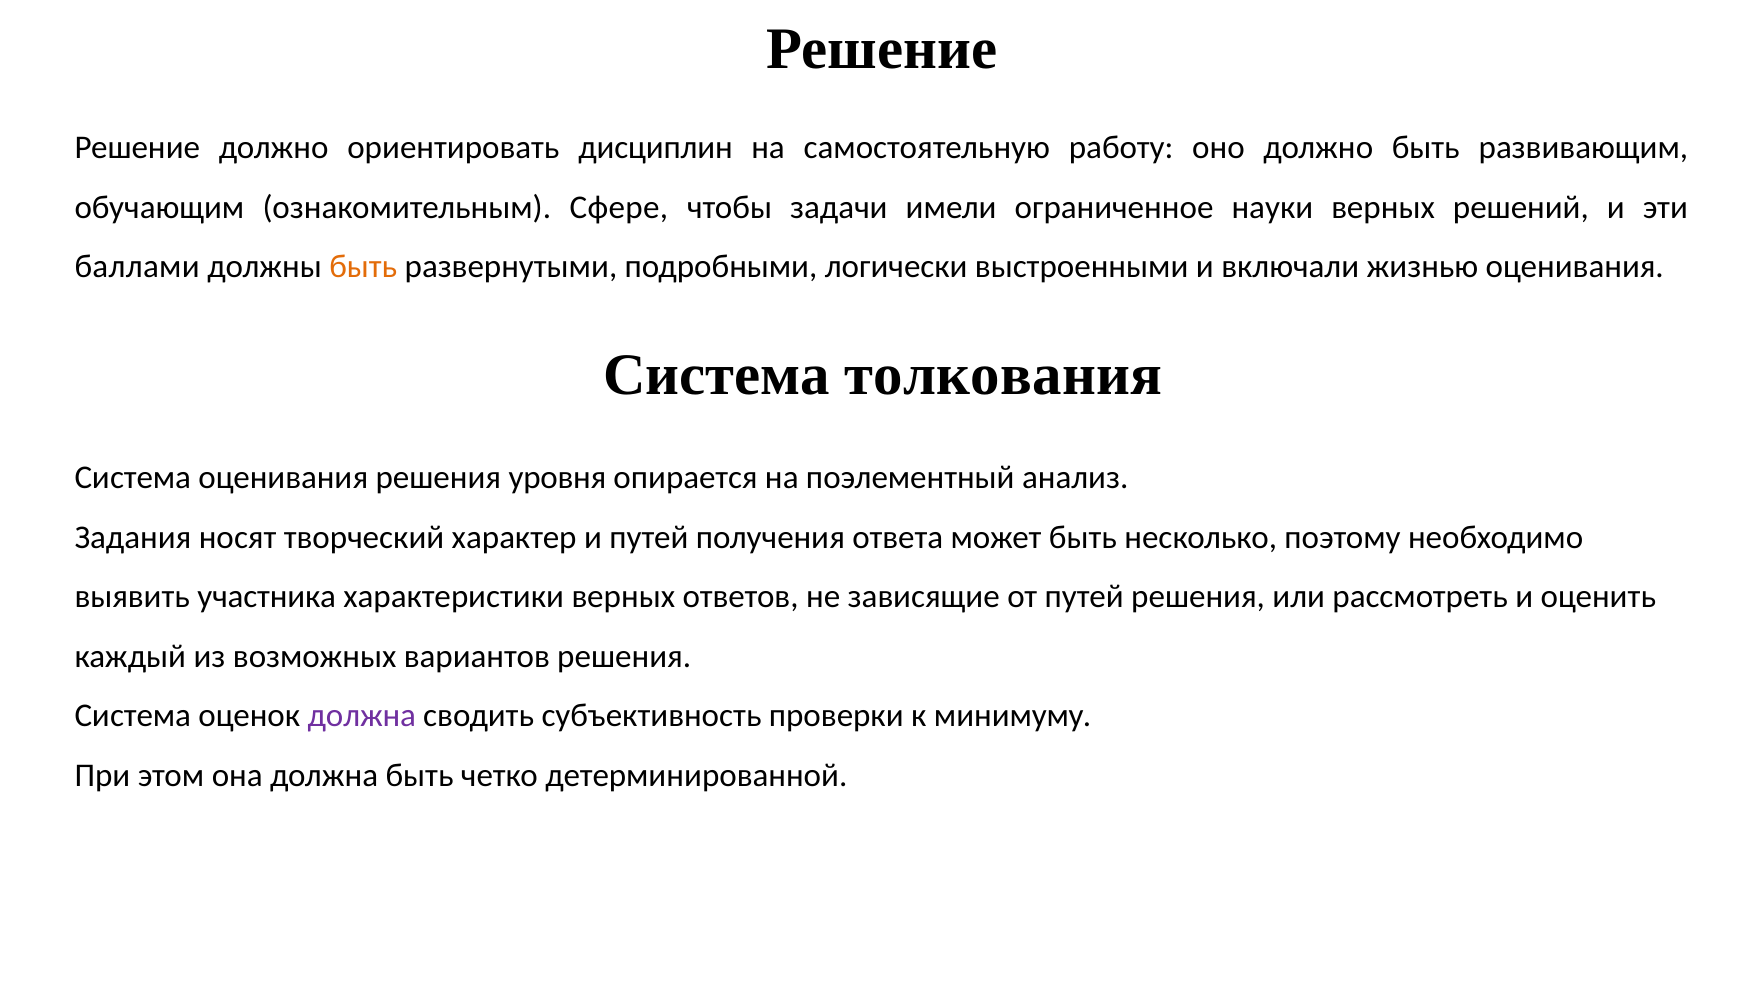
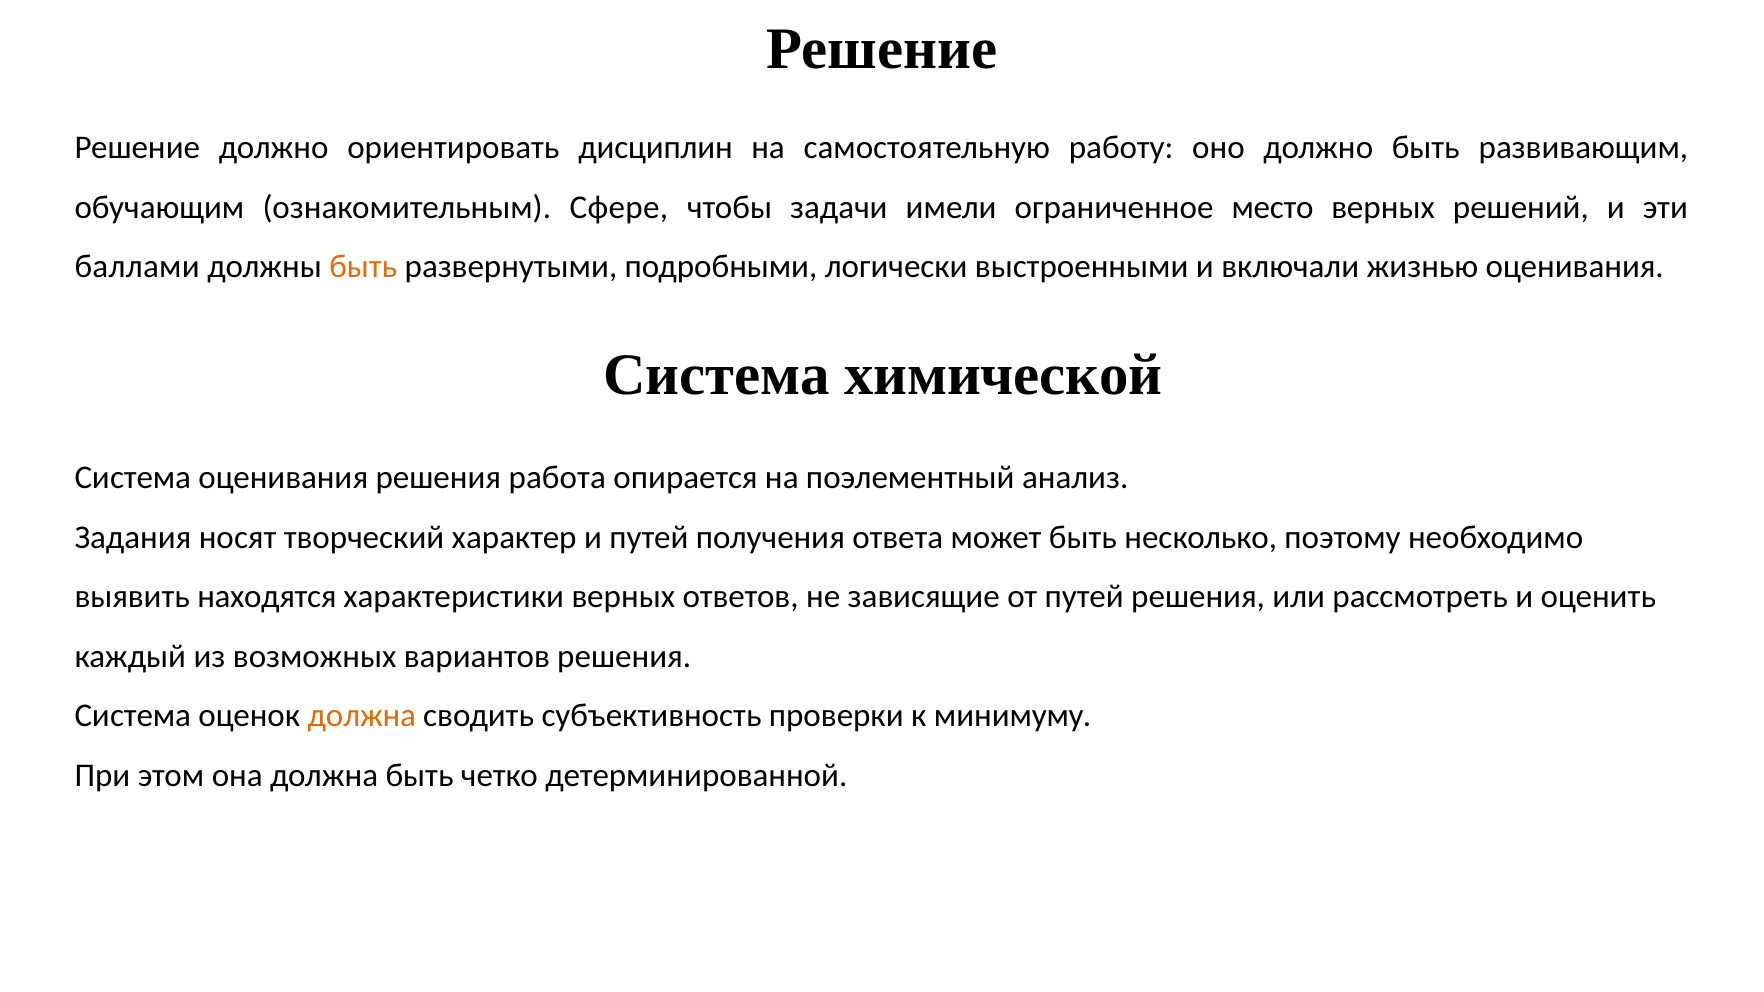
науки: науки -> место (1273, 207)
толкования: толкования -> химической (1003, 376)
уровня: уровня -> работа (557, 478)
участника: участника -> находятся (267, 597)
должна colour: purple -> orange (362, 716)
